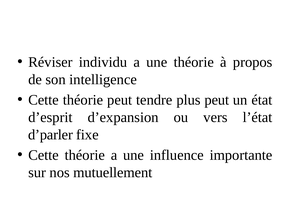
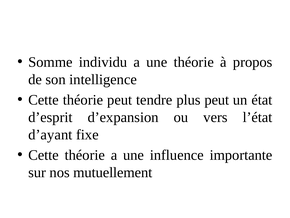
Réviser: Réviser -> Somme (50, 62)
d’parler: d’parler -> d’ayant (50, 134)
